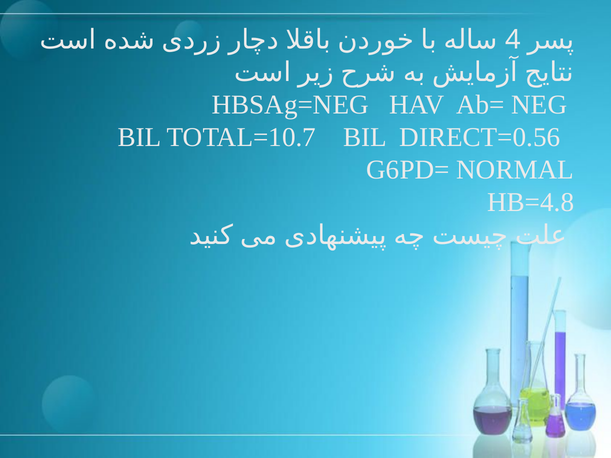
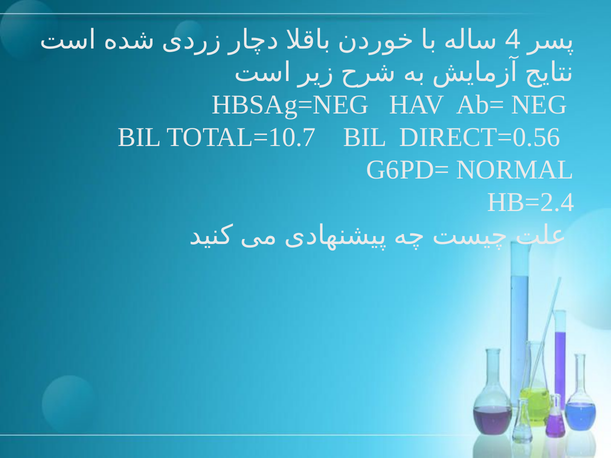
HB=4.8: HB=4.8 -> HB=2.4 (531, 203)
